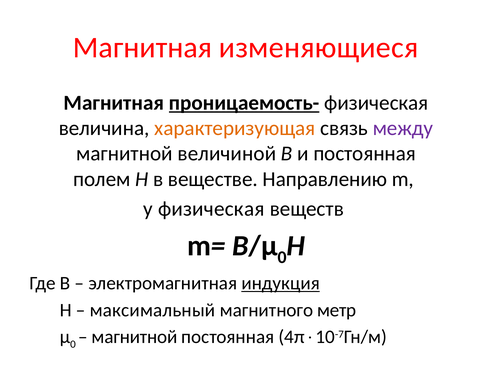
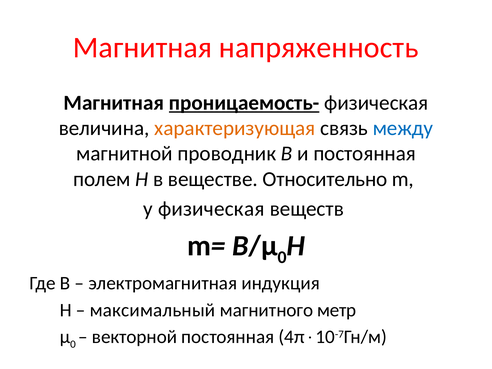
изменяющиеся: изменяющиеся -> напряженность (319, 48)
между colour: purple -> blue (403, 128)
величиной: величиной -> проводник (227, 154)
Направлению: Направлению -> Относительно (325, 179)
индукция underline: present -> none (281, 283)
магнитной: магнитной -> векторной (134, 337)
